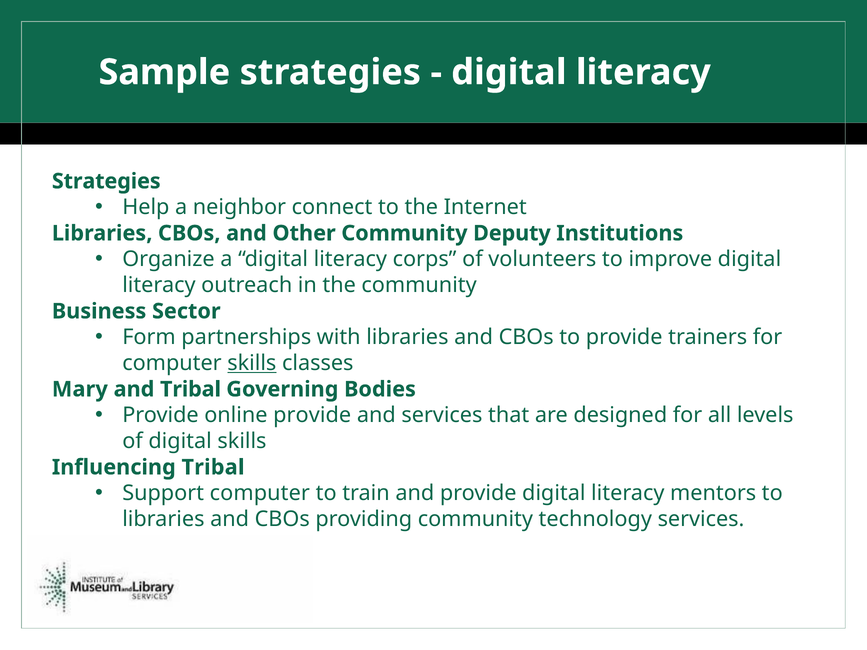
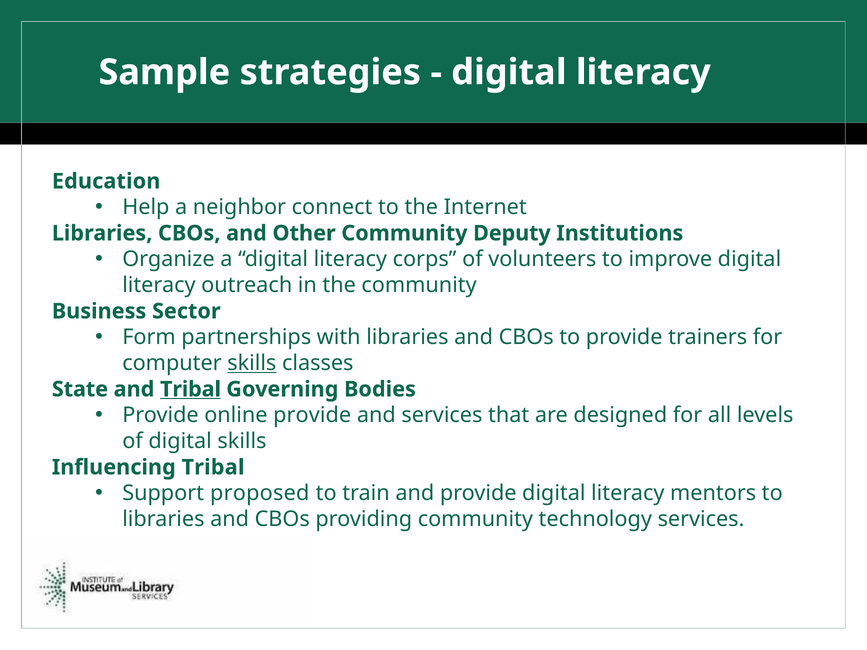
Strategies: Strategies -> Education (106, 181)
Mary: Mary -> State (80, 389)
Tribal underline: none -> present (190, 389)
Support computer: computer -> proposed (260, 493)
